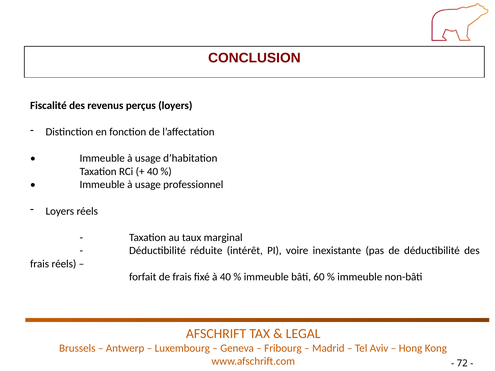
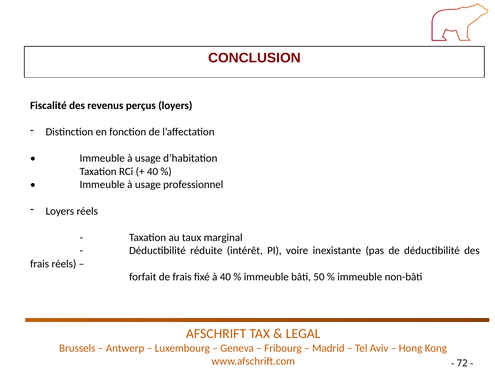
60: 60 -> 50 (319, 277)
